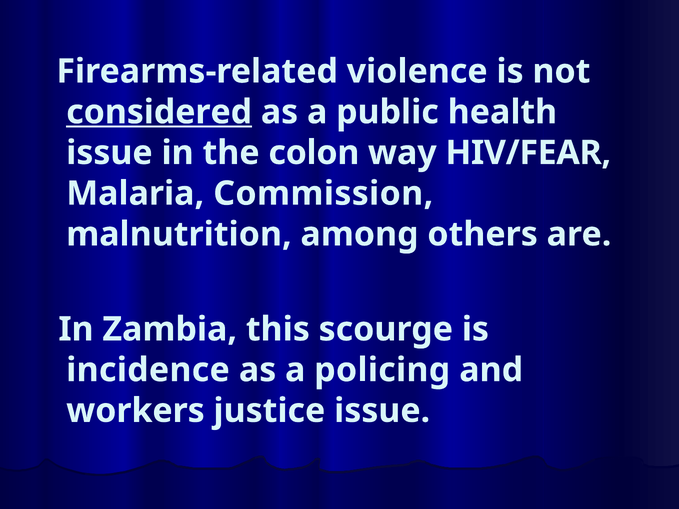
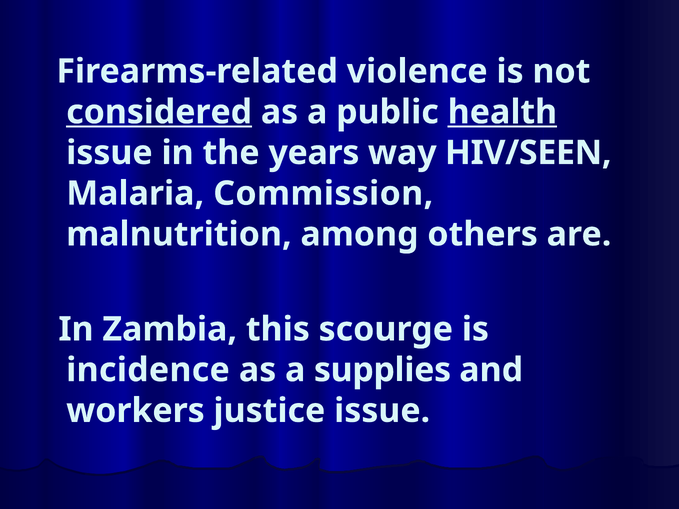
health underline: none -> present (502, 112)
colon: colon -> years (314, 153)
HIV/FEAR: HIV/FEAR -> HIV/SEEN (528, 153)
policing: policing -> supplies (383, 370)
